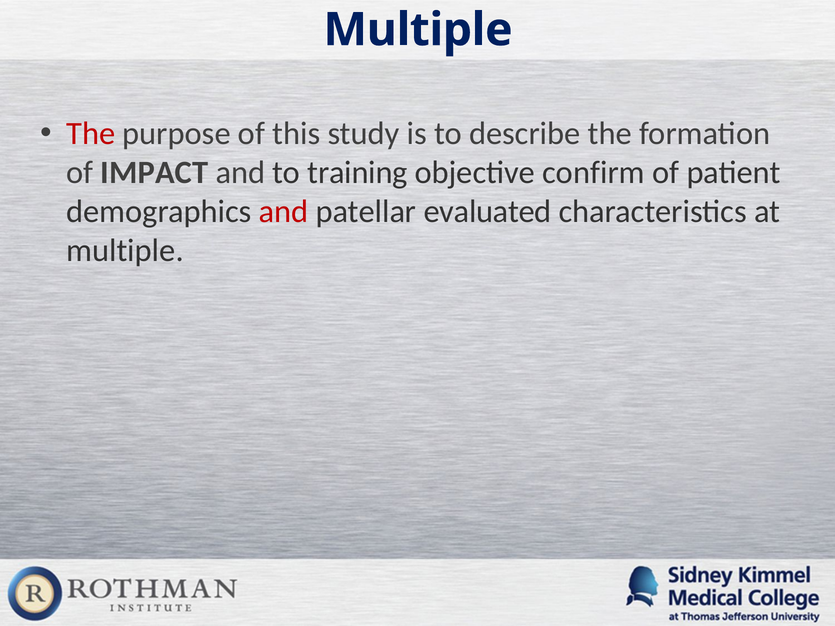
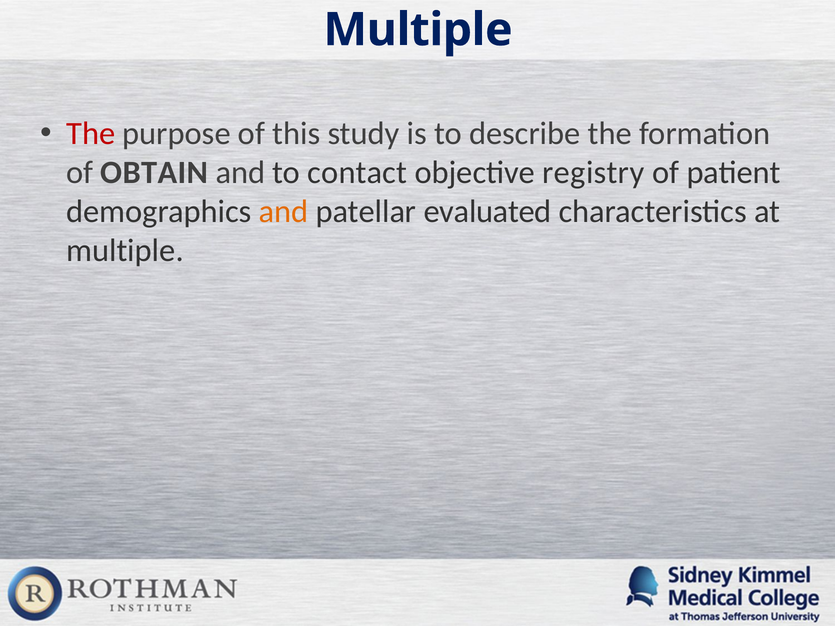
IMPACT: IMPACT -> OBTAIN (154, 173)
training: training -> contact (357, 173)
confirm: confirm -> registry (593, 173)
and colour: red -> orange (284, 212)
